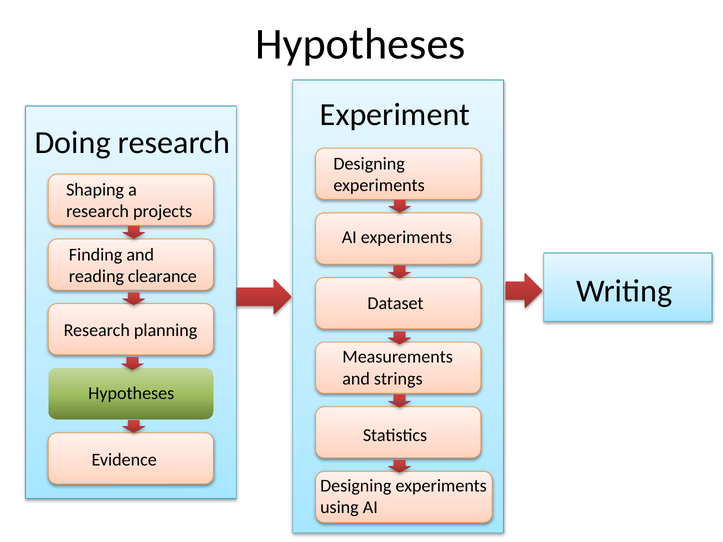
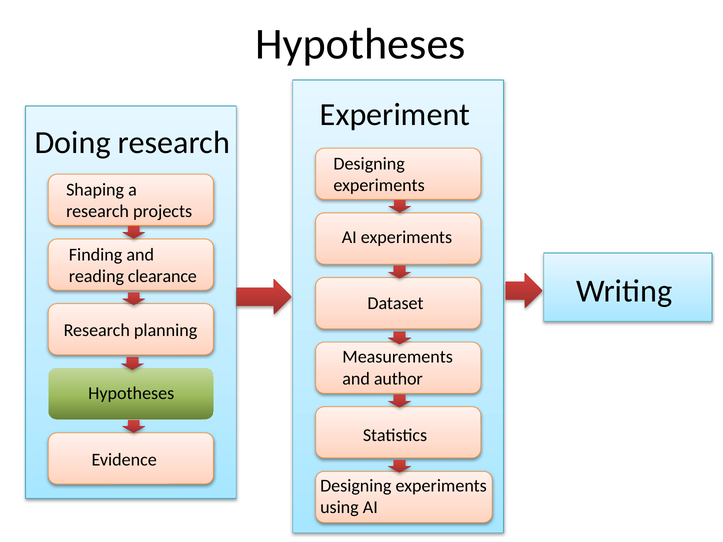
strings: strings -> author (398, 379)
